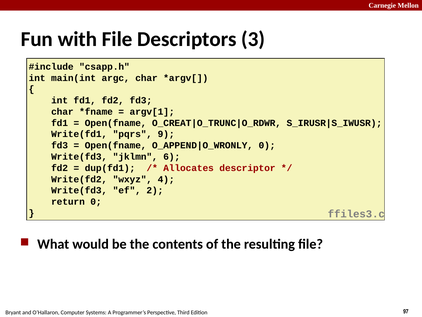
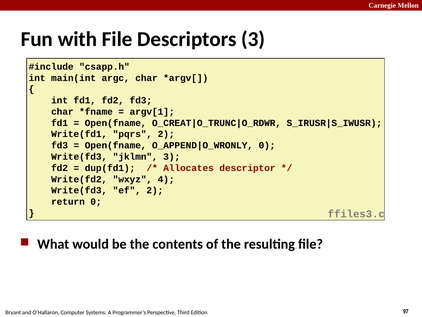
pqrs 9: 9 -> 2 (166, 134)
jklmn 6: 6 -> 3 (172, 157)
